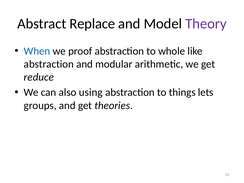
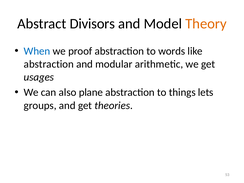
Replace: Replace -> Divisors (92, 24)
Theory colour: purple -> orange (206, 24)
whole: whole -> words (172, 51)
reduce: reduce -> usages (39, 77)
using: using -> plane (91, 92)
